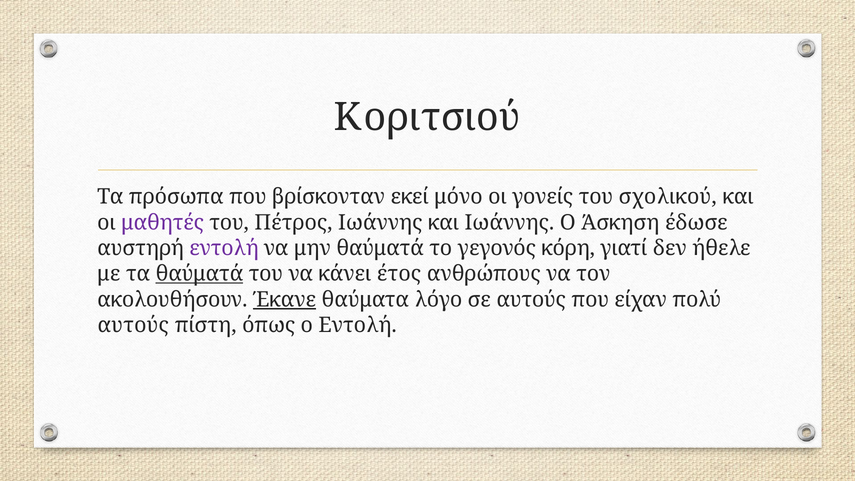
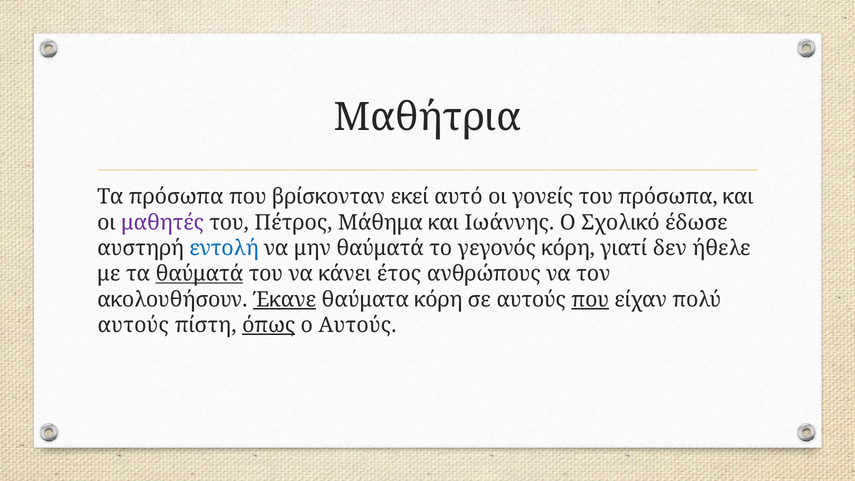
Κοριτσιού: Κοριτσιού -> Μαθήτρια (427, 117)
μόνο: μόνο -> αυτό (458, 197)
του σχολικού: σχολικού -> πρόσωπα (668, 197)
Πέτρος Ιωάννης: Ιωάννης -> Μάθημα (380, 223)
Άσκηση: Άσκηση -> Σχολικό (620, 223)
εντολή colour: purple -> blue (224, 248)
θαύματα λόγο: λόγο -> κόρη (438, 299)
που underline: none -> present (590, 299)
όπως underline: none -> present (269, 325)
ο Εντολή: Εντολή -> Αυτούς (358, 325)
